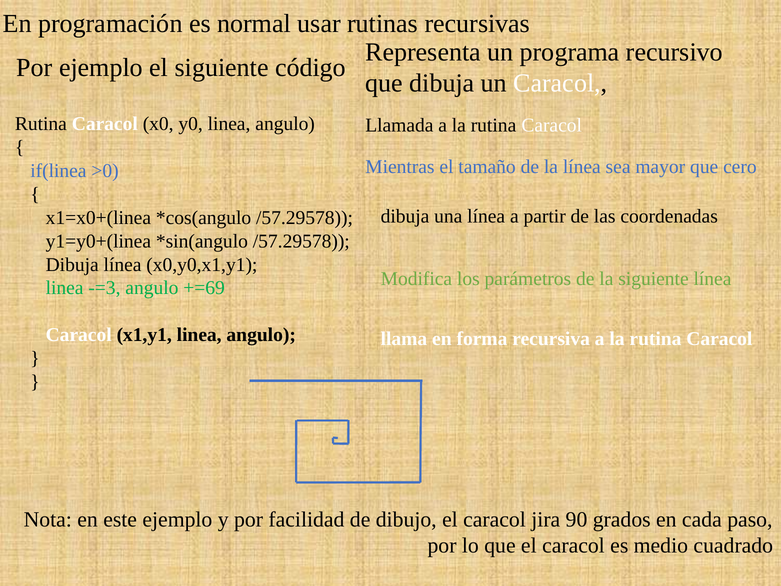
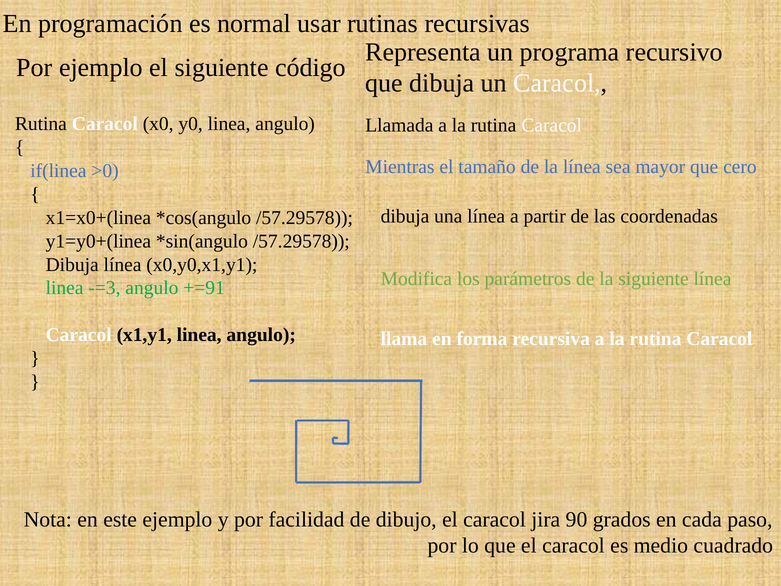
+=69: +=69 -> +=91 (204, 288)
